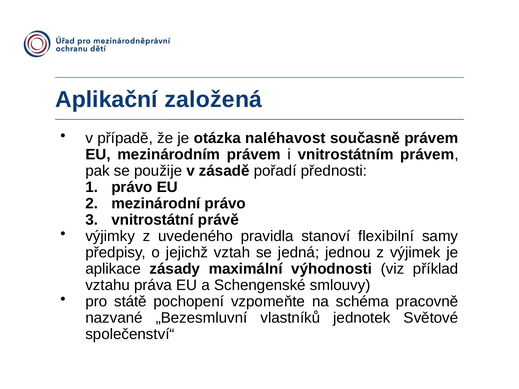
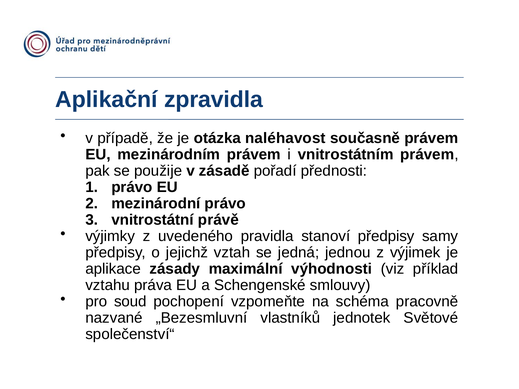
založená: založená -> zpravidla (213, 100)
stanoví flexibilní: flexibilní -> předpisy (386, 236)
státě: státě -> soud (130, 302)
